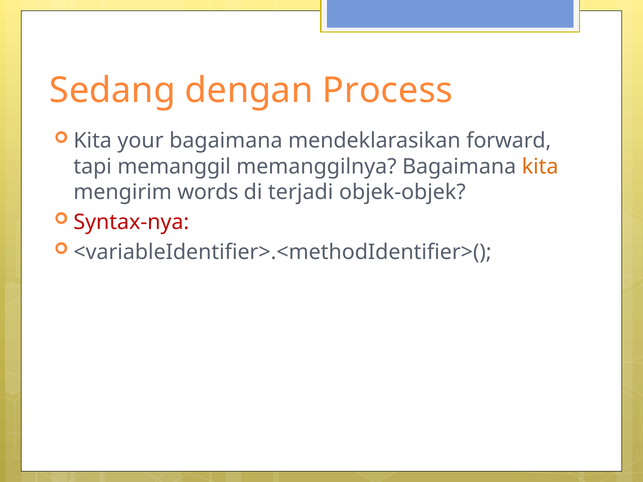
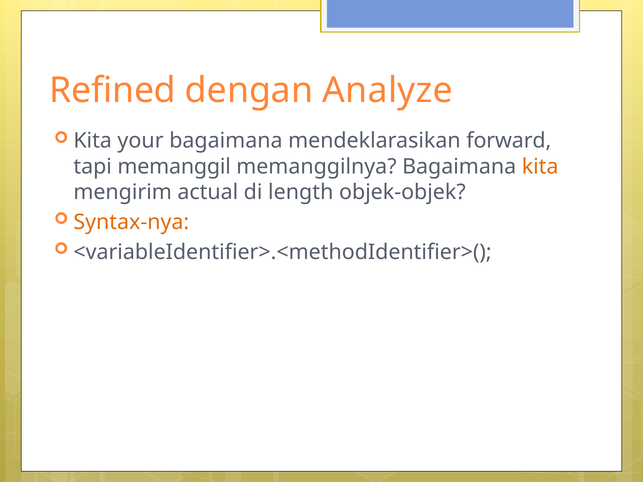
Sedang: Sedang -> Refined (113, 90)
Process: Process -> Analyze (388, 90)
words: words -> actual (208, 192)
terjadi: terjadi -> length (301, 192)
Syntax-nya colour: red -> orange (131, 222)
